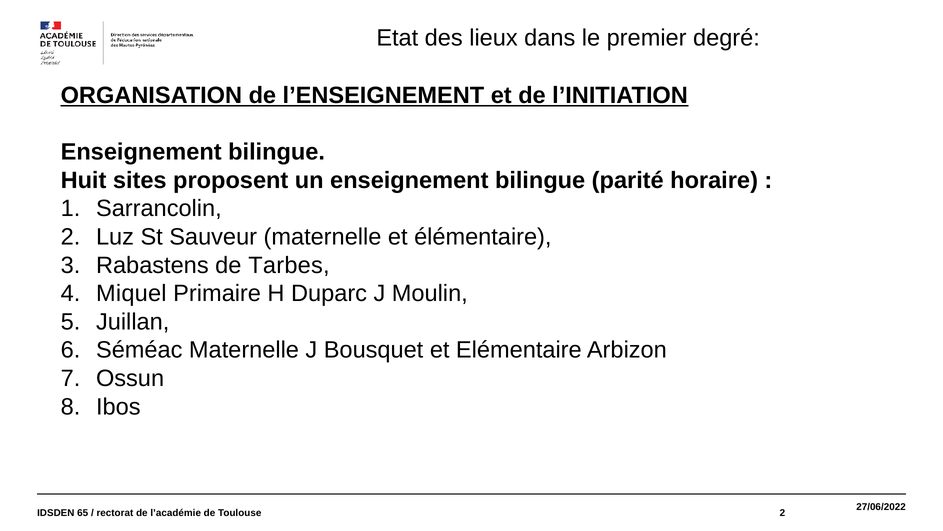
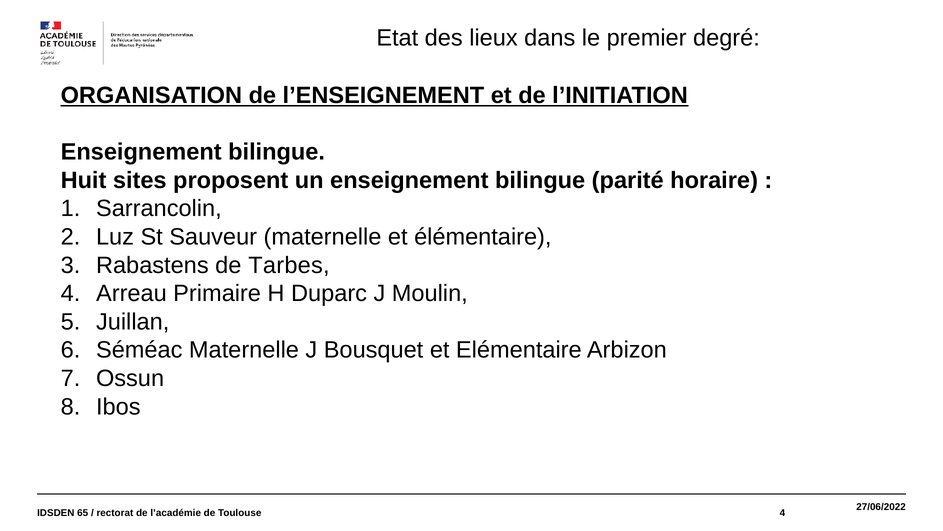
Miquel: Miquel -> Arreau (131, 293)
Toulouse 2: 2 -> 4 (782, 513)
